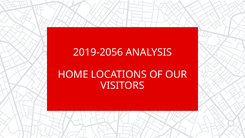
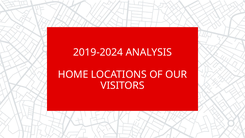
2019-2056: 2019-2056 -> 2019-2024 (98, 52)
